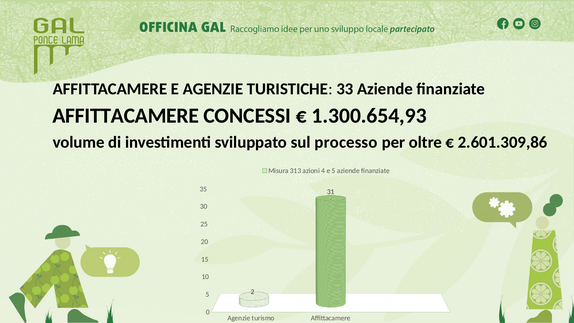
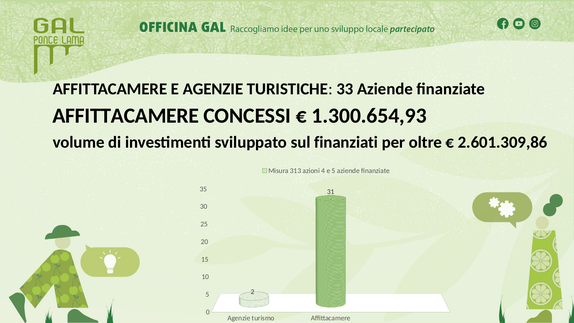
processo: processo -> finanziati (346, 142)
